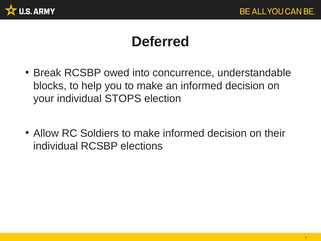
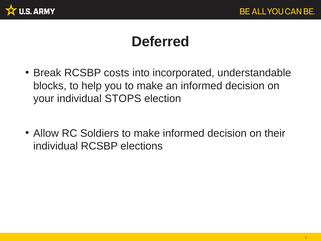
owed: owed -> costs (117, 73)
concurrence: concurrence -> incorporated (184, 73)
